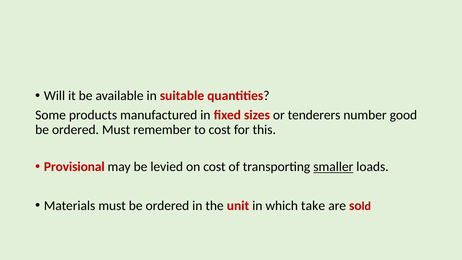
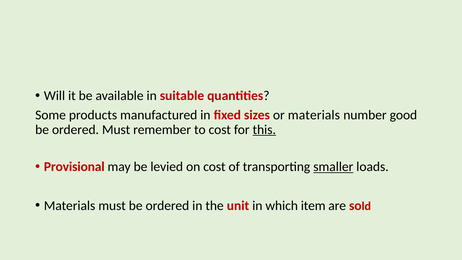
or tenderers: tenderers -> materials (314, 115)
this underline: none -> present (264, 130)
take: take -> item (313, 205)
